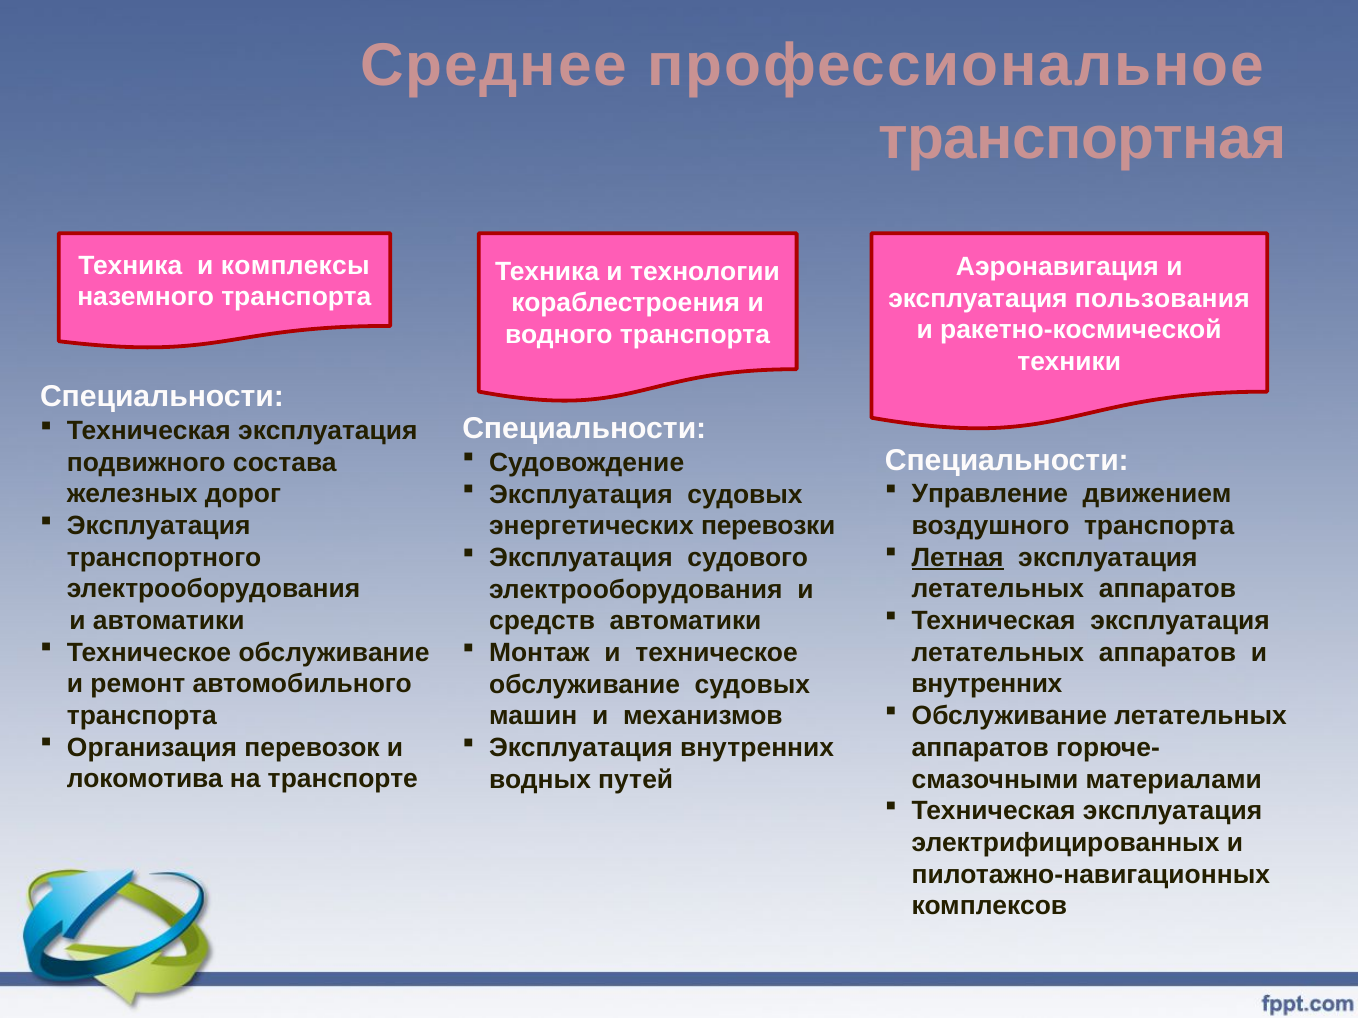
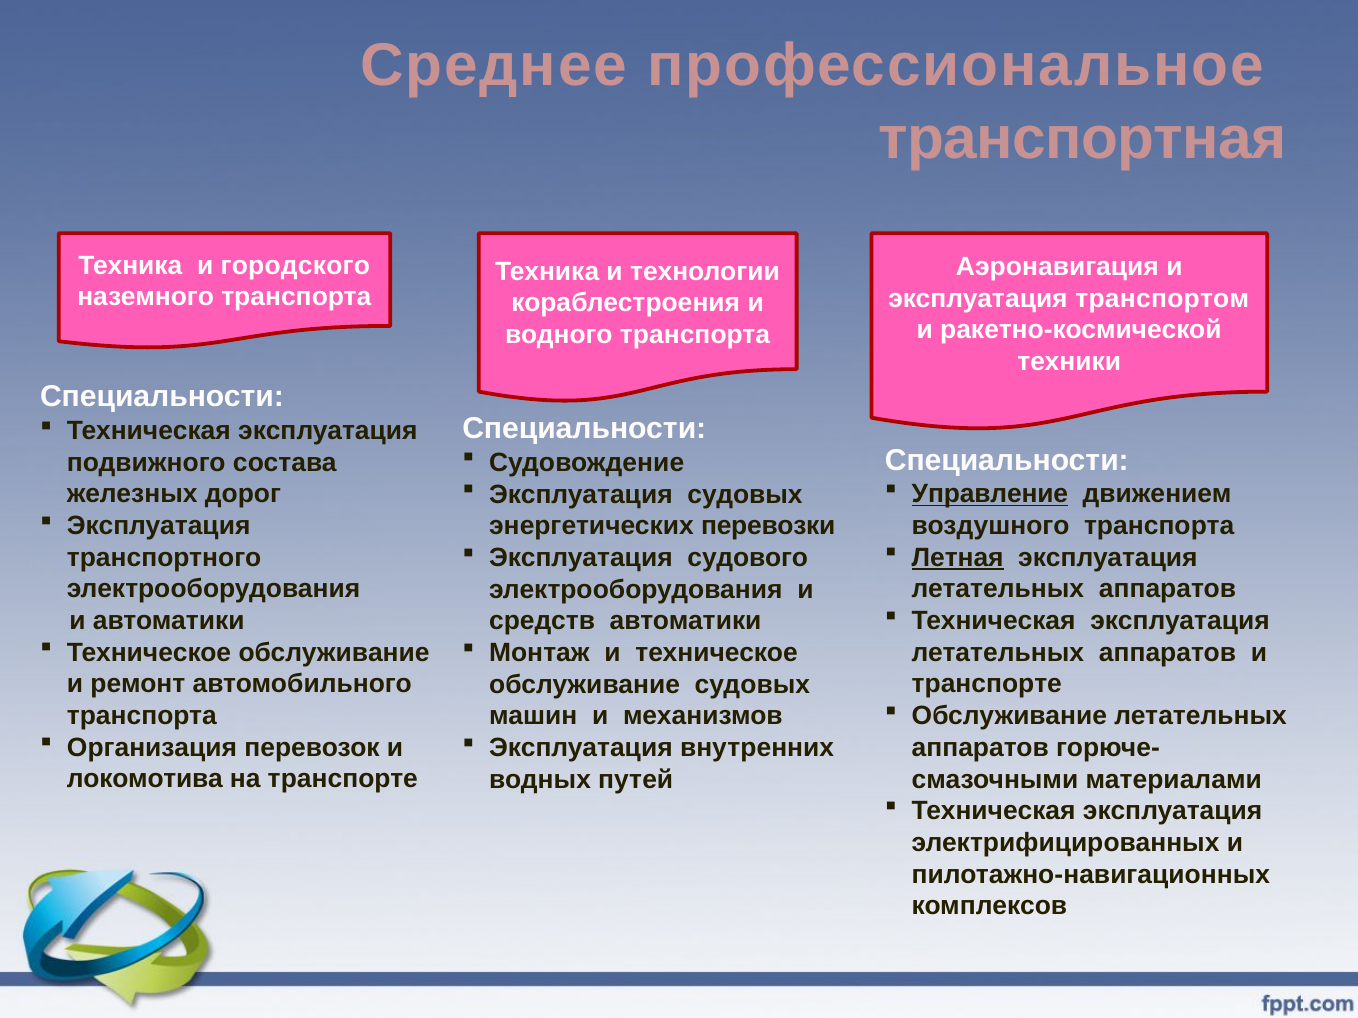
комплексы: комплексы -> городского (295, 266)
пользования: пользования -> транспортом (1162, 299)
Управление underline: none -> present (990, 494)
внутренних: внутренних -> транспорте (987, 685)
